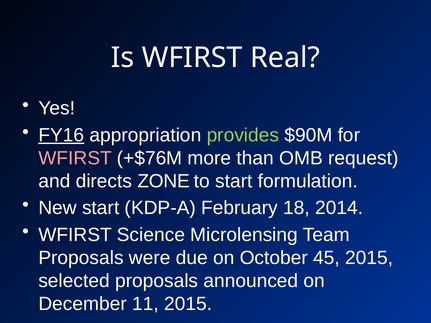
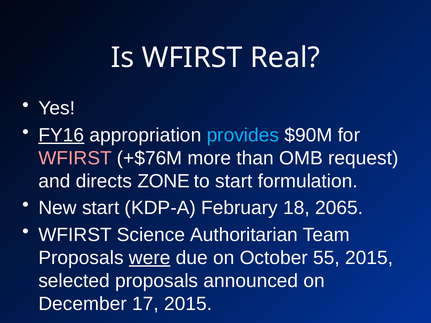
provides colour: light green -> light blue (243, 135)
2014: 2014 -> 2065 (339, 208)
Microlensing: Microlensing -> Authoritarian (244, 235)
were underline: none -> present (150, 258)
45: 45 -> 55 (326, 258)
11: 11 -> 17 (145, 304)
